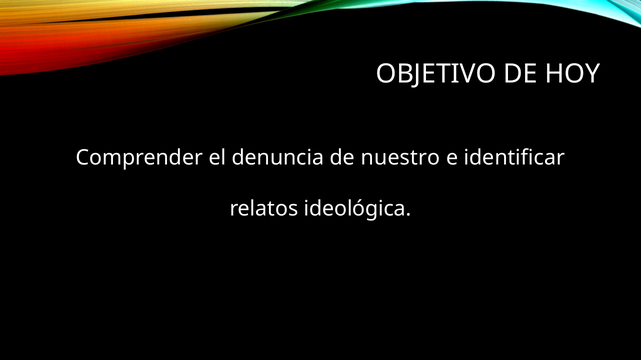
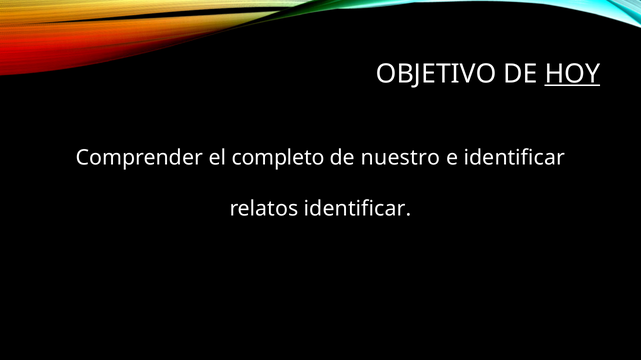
HOY underline: none -> present (572, 74)
denuncia: denuncia -> completo (278, 158)
relatos ideológica: ideológica -> identificar (358, 209)
